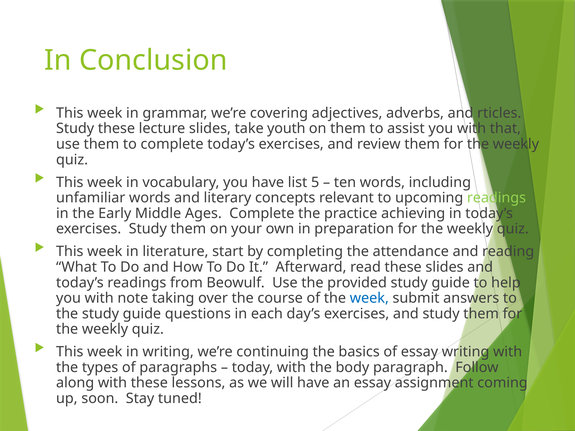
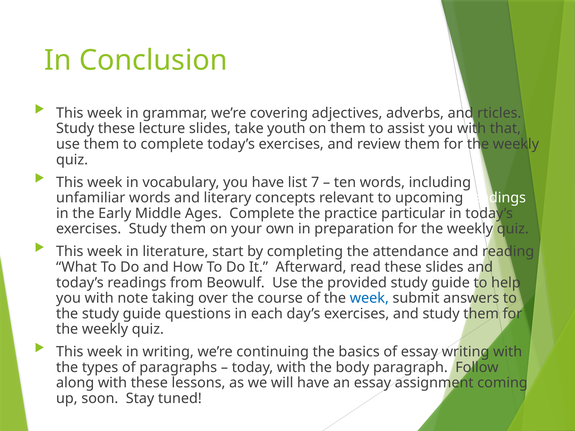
5: 5 -> 7 (315, 182)
readings colour: light green -> white (497, 198)
achieving: achieving -> particular (413, 213)
